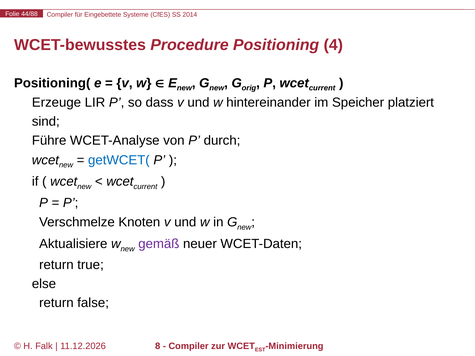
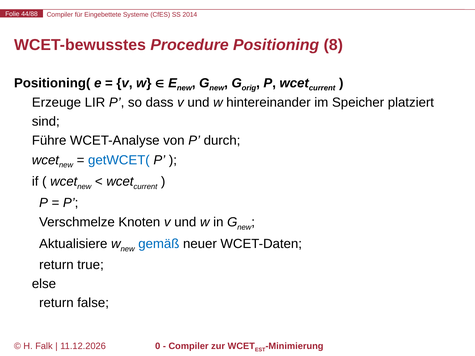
4: 4 -> 8 (333, 45)
gemäß colour: purple -> blue (159, 244)
8: 8 -> 0 (158, 346)
